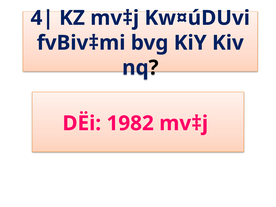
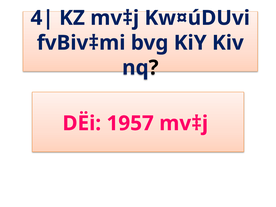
1982: 1982 -> 1957 (130, 123)
